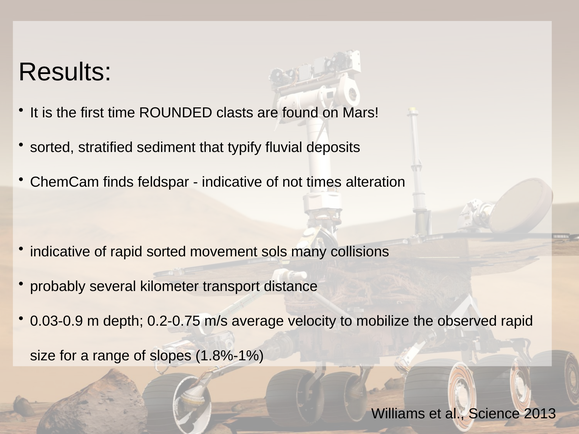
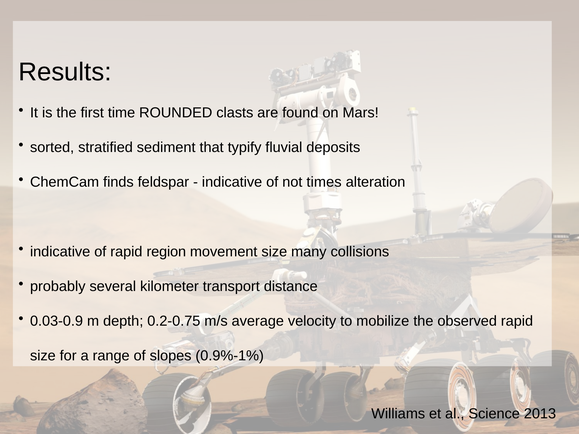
rapid sorted: sorted -> region (166, 252)
movement sols: sols -> size (274, 252)
1.8%-1%: 1.8%-1% -> 0.9%-1% (230, 356)
